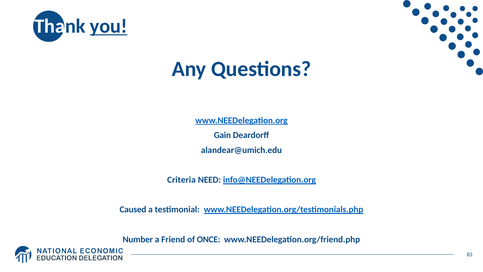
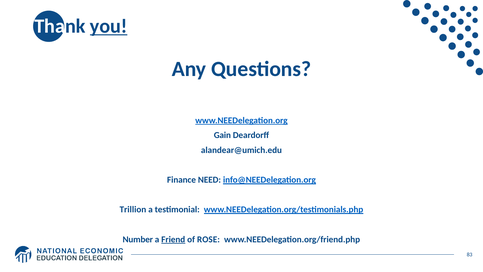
Criteria: Criteria -> Finance (181, 180)
Caused: Caused -> Trillion (133, 209)
Friend underline: none -> present (173, 239)
ONCE: ONCE -> ROSE (208, 239)
